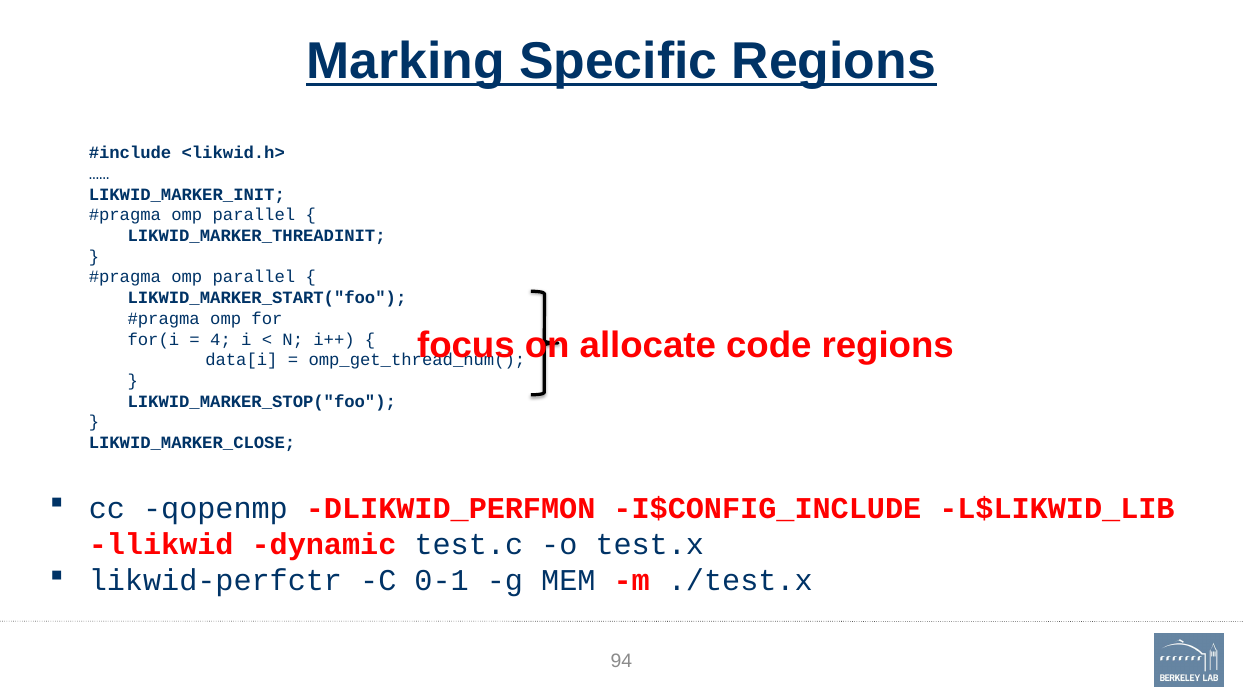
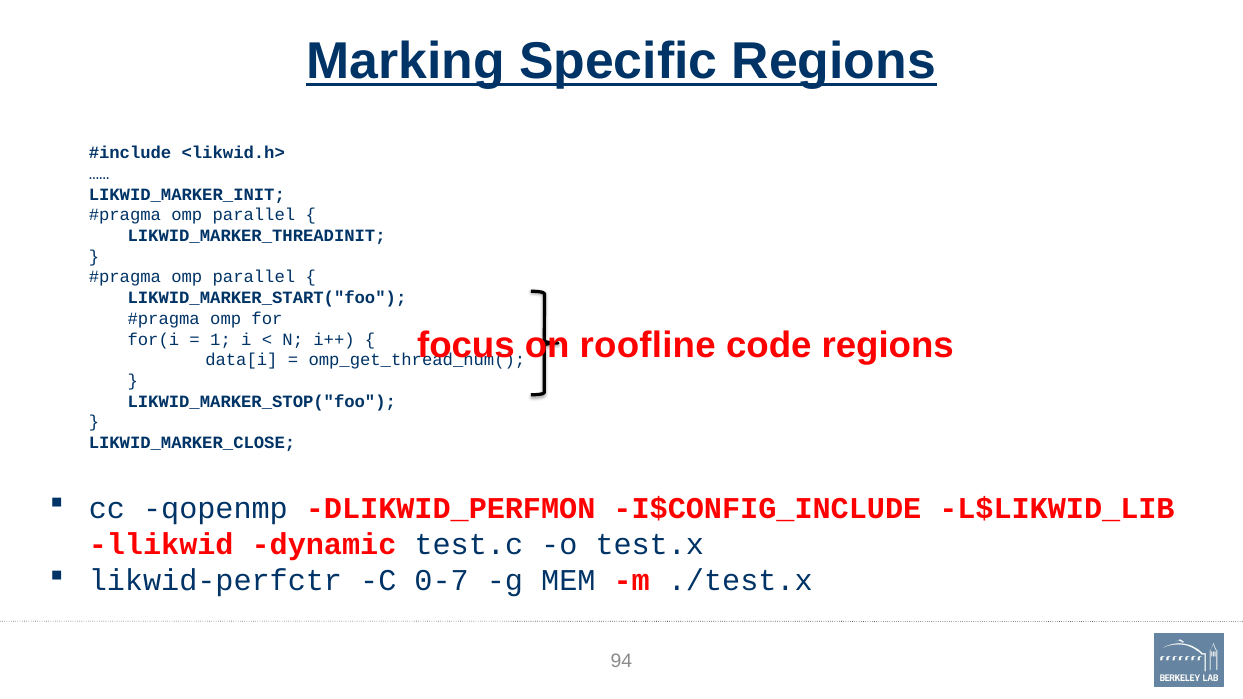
allocate: allocate -> roofline (648, 346)
4: 4 -> 1 (221, 339)
0-1: 0-1 -> 0-7 (442, 581)
